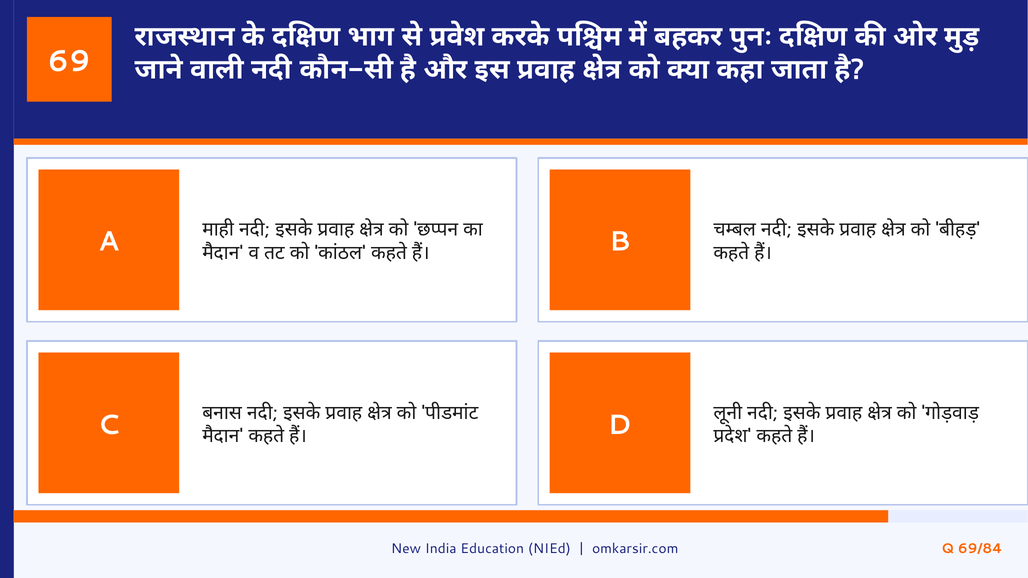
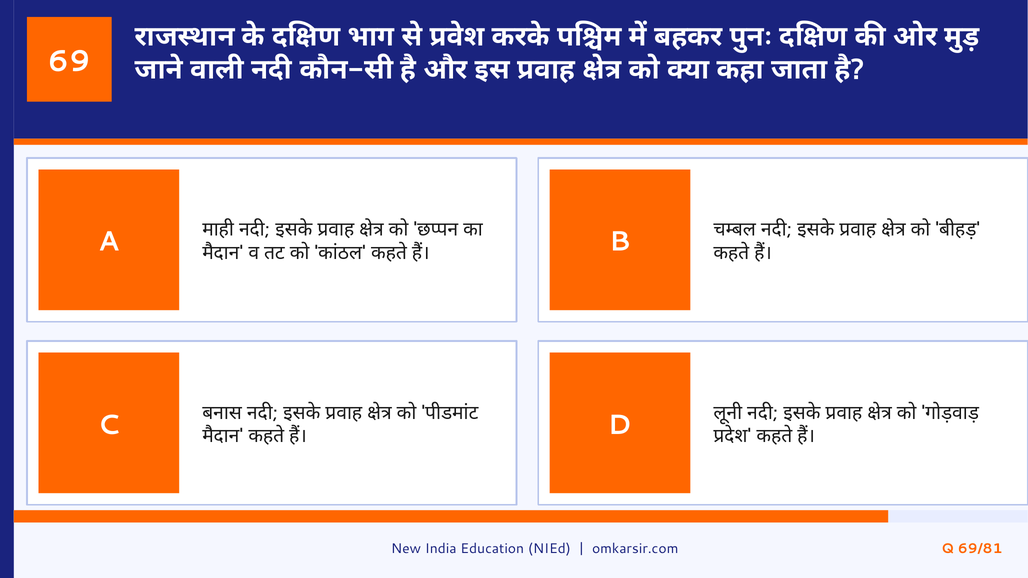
69/84: 69/84 -> 69/81 (980, 549)
